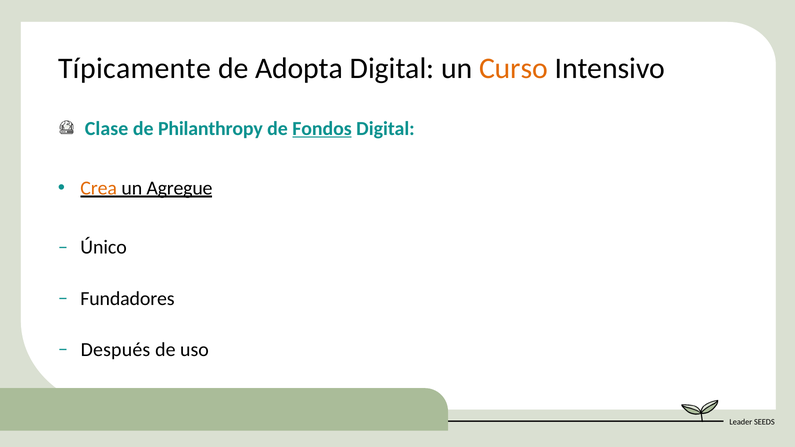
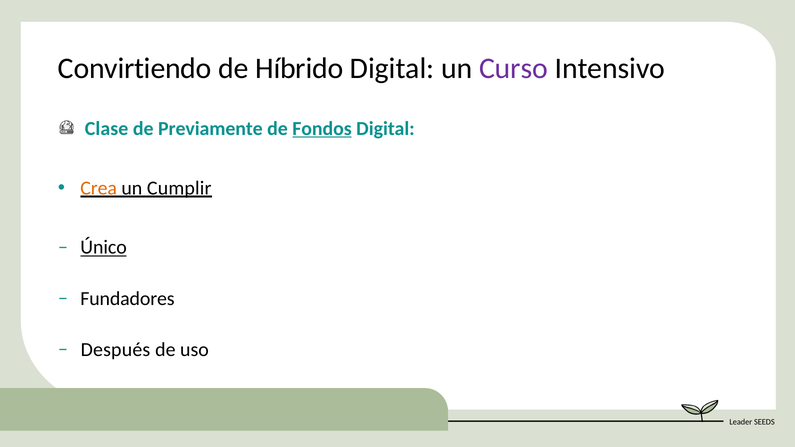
Típicamente: Típicamente -> Convirtiendo (135, 69)
Adopta: Adopta -> Híbrido (299, 69)
Curso colour: orange -> purple (514, 69)
Philanthropy: Philanthropy -> Previamente (210, 129)
Agregue: Agregue -> Cumplir (179, 188)
Único underline: none -> present (104, 248)
